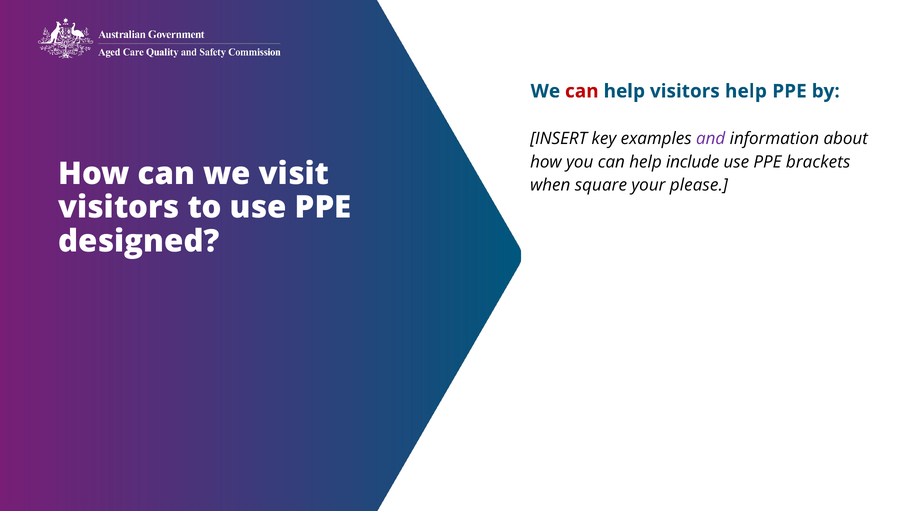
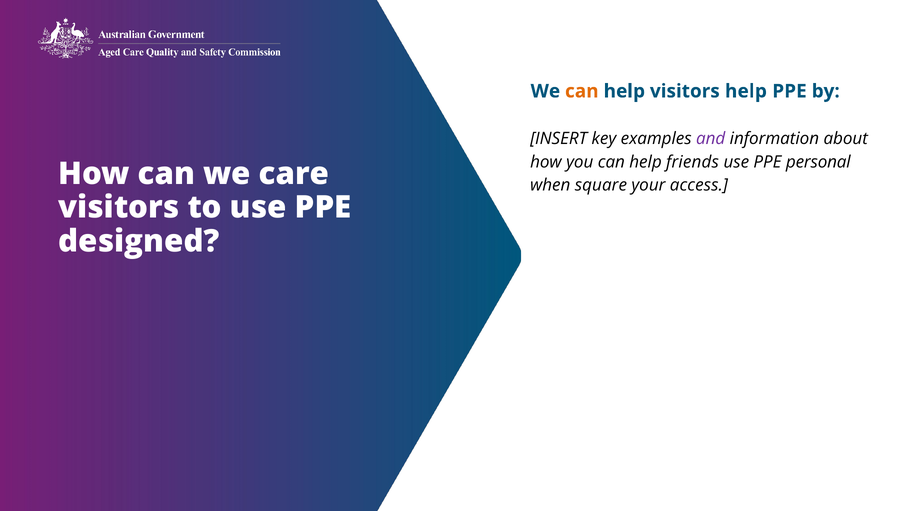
can colour: red -> orange (582, 91)
include: include -> friends (692, 162)
brackets: brackets -> personal (818, 162)
visit: visit -> care (294, 174)
please: please -> access (699, 185)
